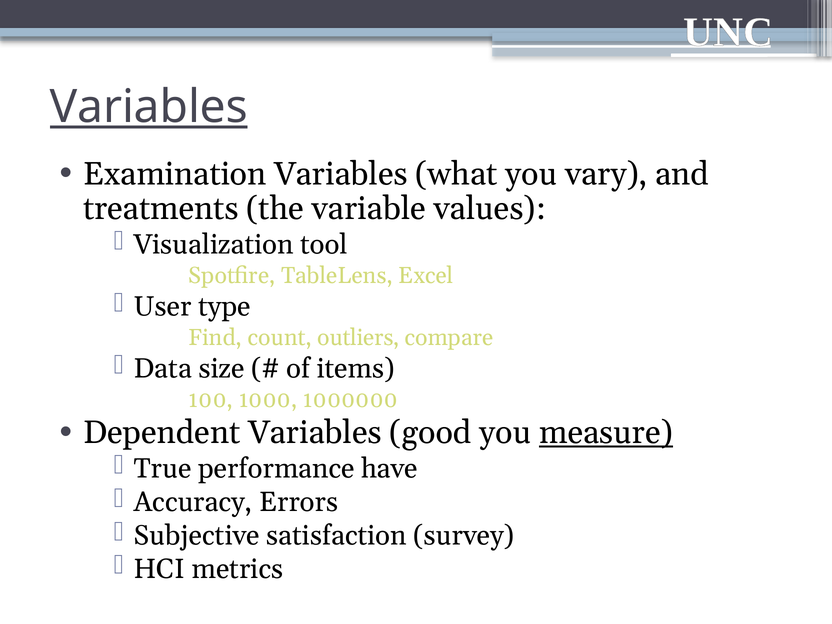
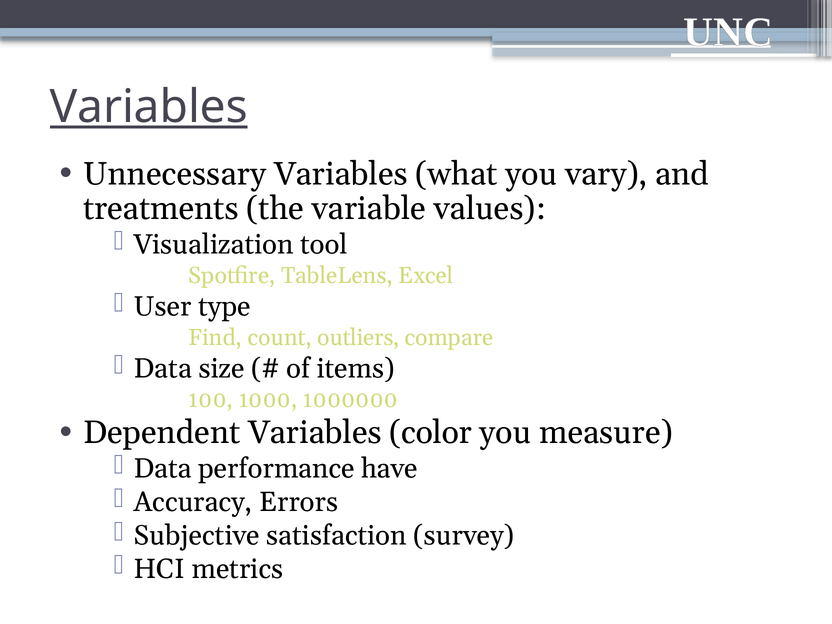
Examination: Examination -> Unnecessary (175, 174)
good: good -> color (431, 433)
measure underline: present -> none (606, 433)
True: True -> Data (163, 469)
